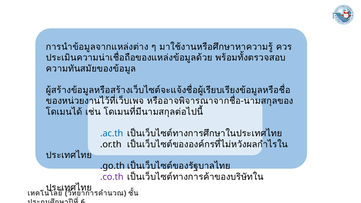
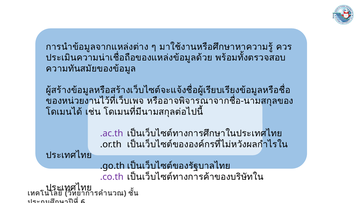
.ac.th colour: blue -> purple (112, 134)
